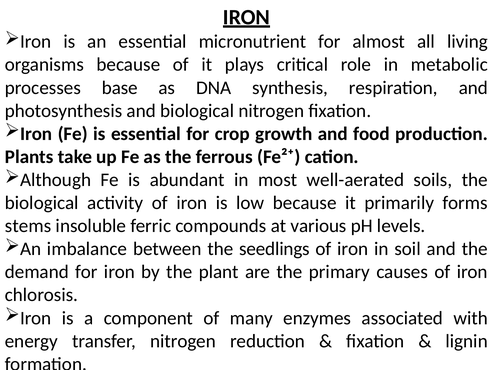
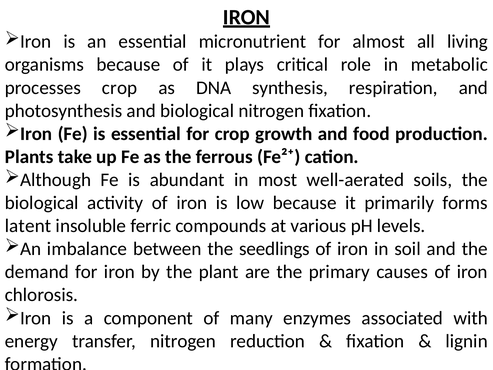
processes base: base -> crop (120, 88)
stems: stems -> latent (28, 226)
